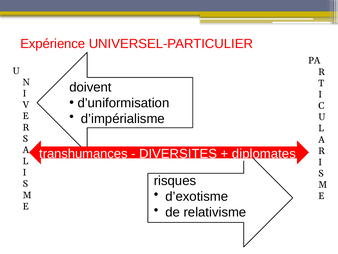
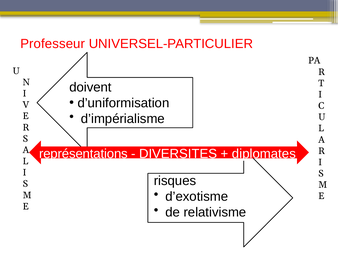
Expérience: Expérience -> Professeur (53, 44)
transhumances: transhumances -> représentations (83, 153)
